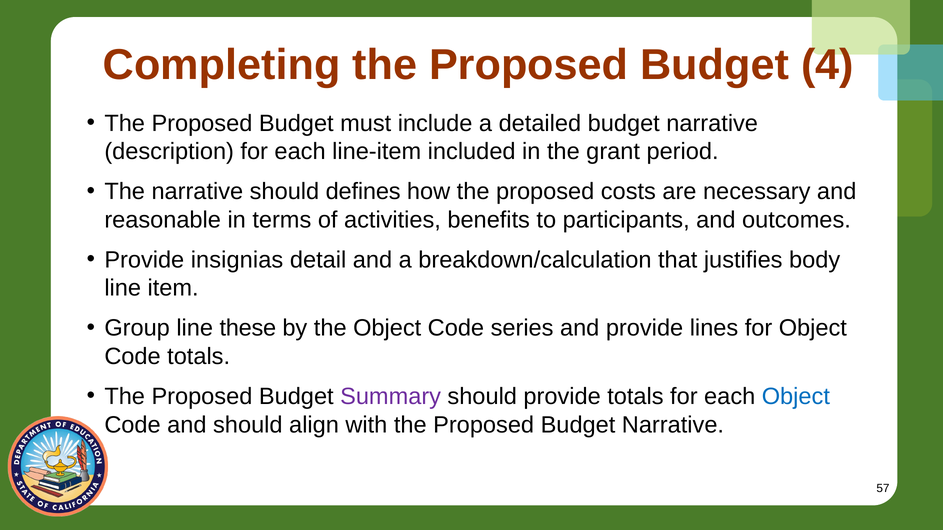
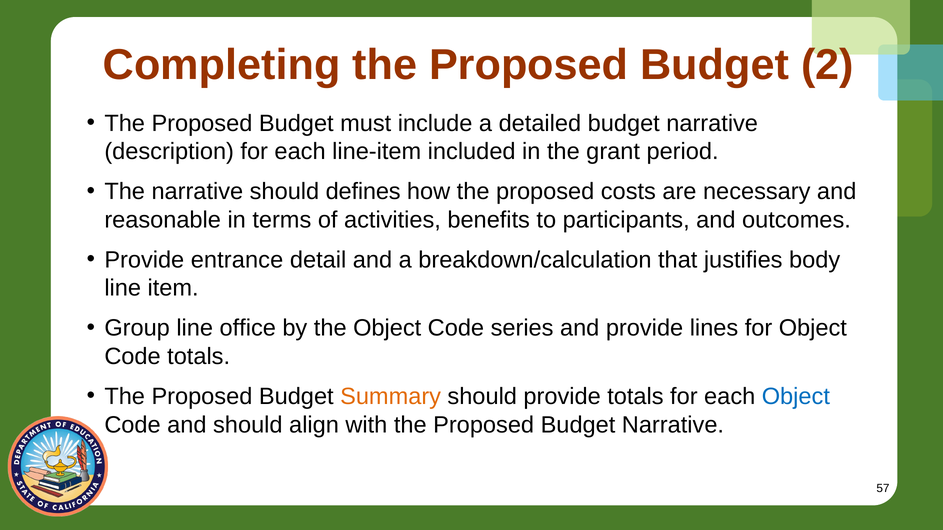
4: 4 -> 2 (827, 65)
insignias: insignias -> entrance (237, 260)
these: these -> office (248, 328)
Summary colour: purple -> orange (391, 397)
